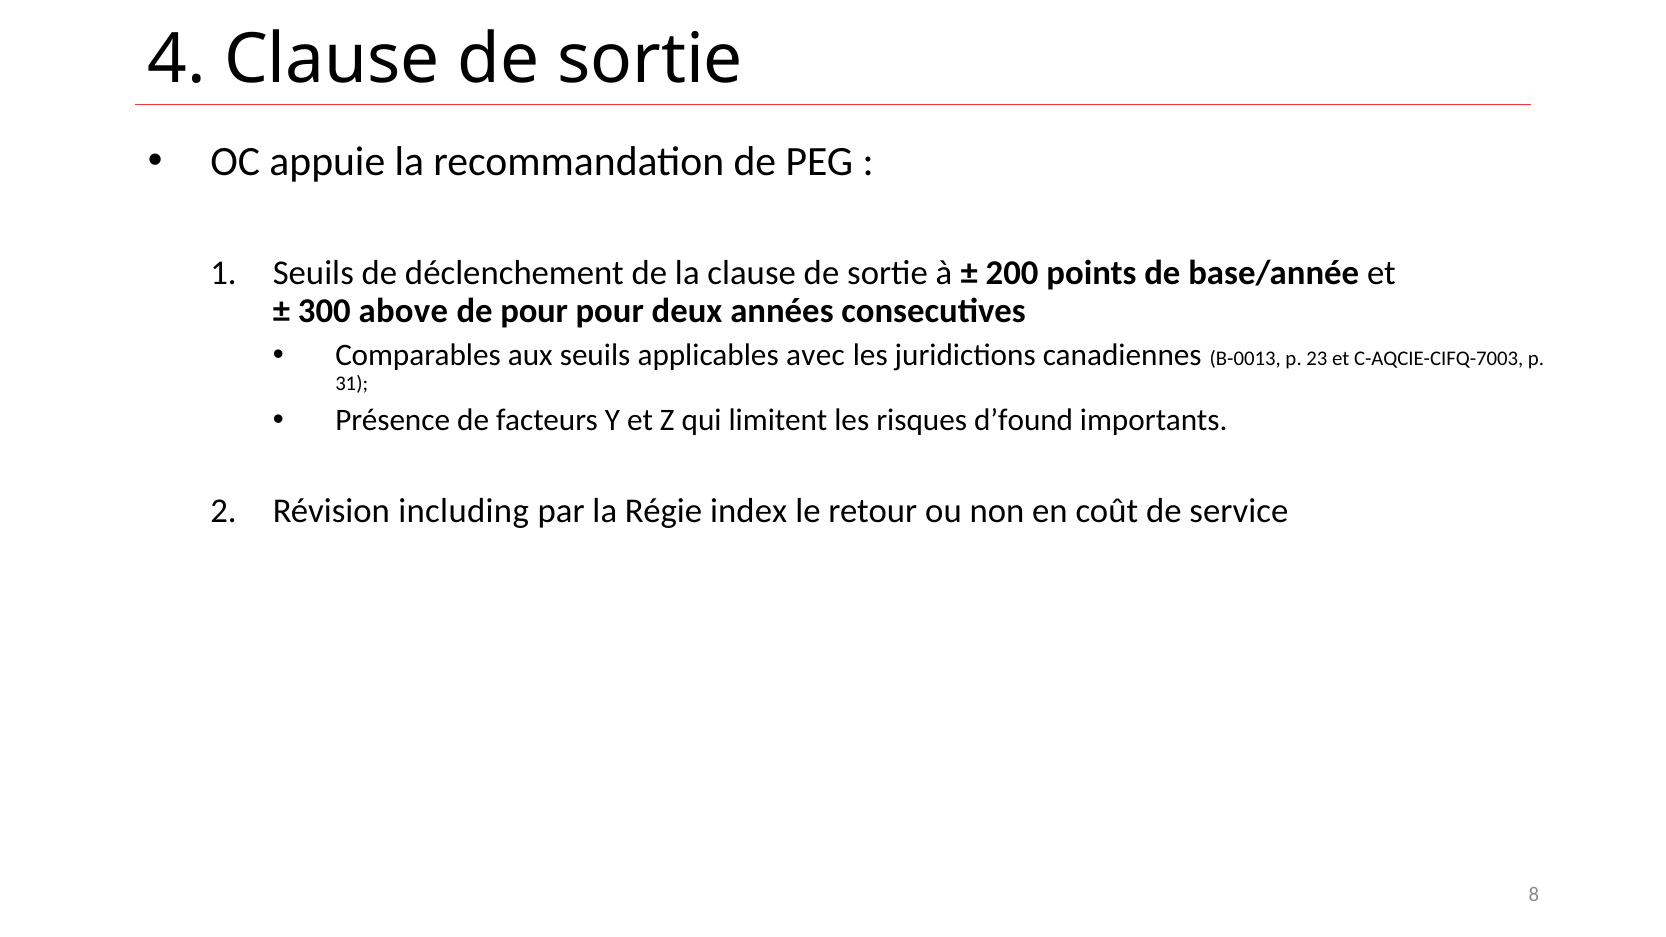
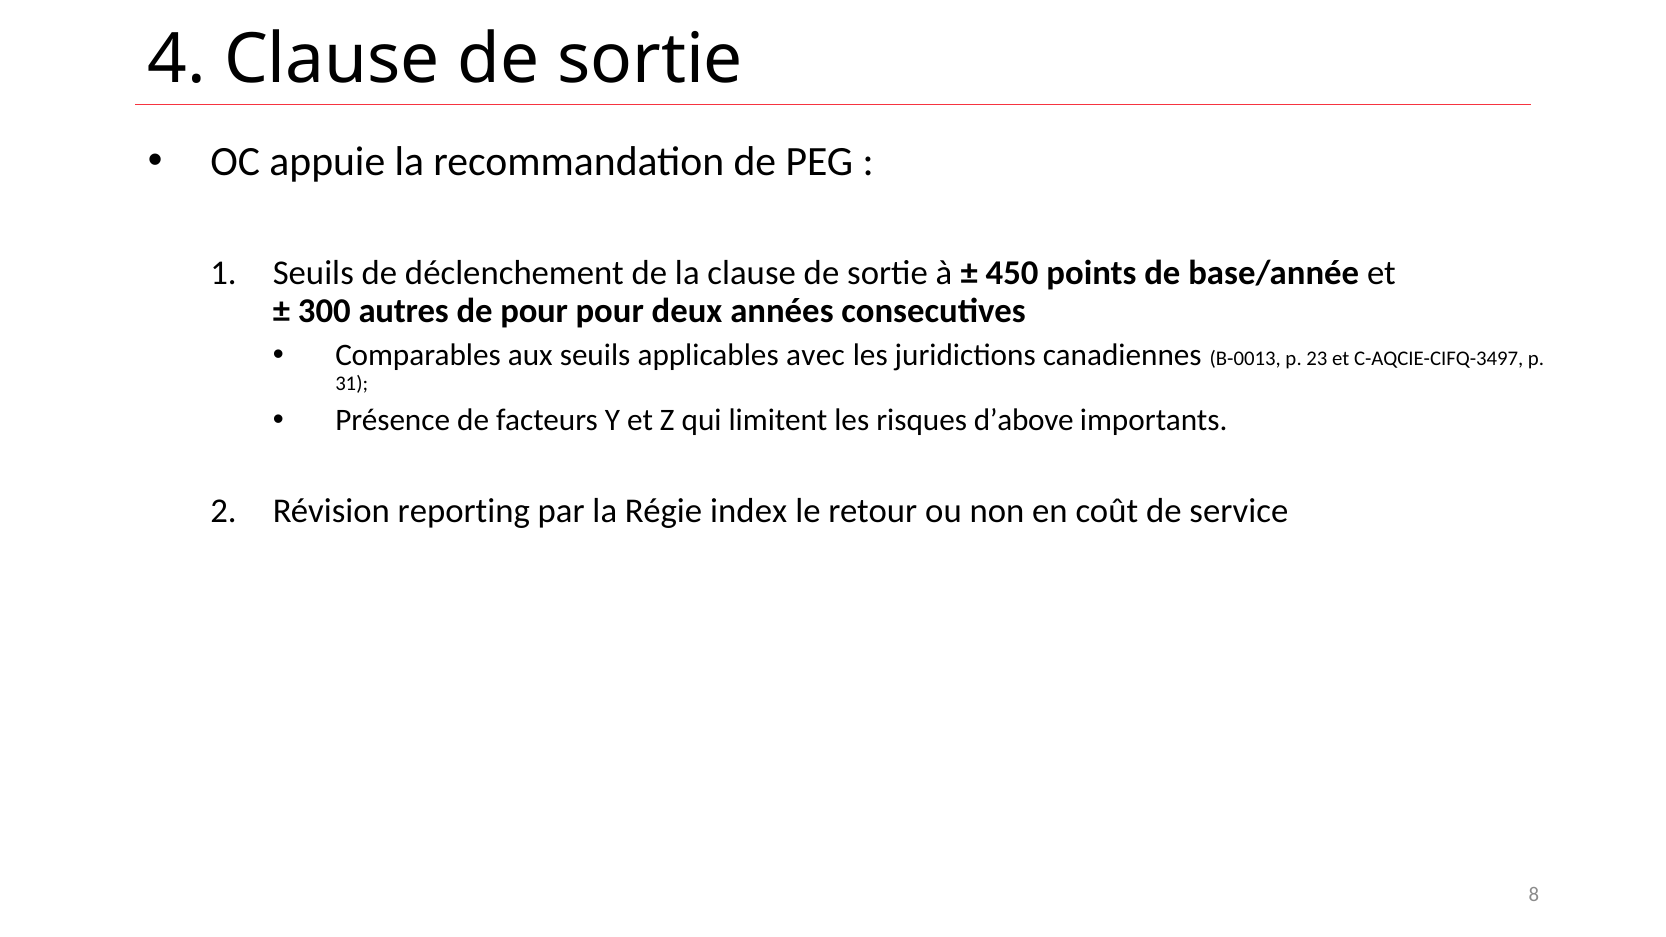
200: 200 -> 450 (1012, 274)
above: above -> autres (404, 311)
C-AQCIE-CIFQ-7003: C-AQCIE-CIFQ-7003 -> C-AQCIE-CIFQ-3497 (1439, 359)
d’found: d’found -> d’above (1024, 420)
including: including -> reporting (464, 511)
